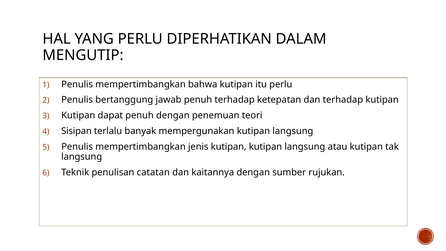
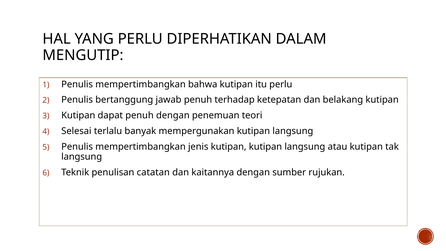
dan terhadap: terhadap -> belakang (343, 100)
Sisipan: Sisipan -> Selesai (76, 131)
